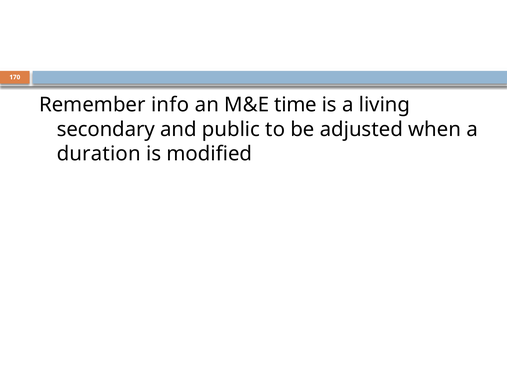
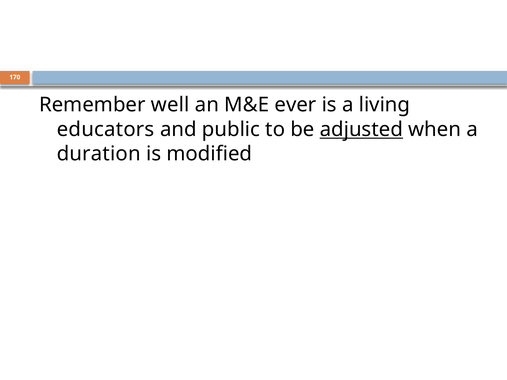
info: info -> well (170, 105)
time: time -> ever (295, 105)
secondary: secondary -> educators (106, 129)
adjusted underline: none -> present (361, 129)
